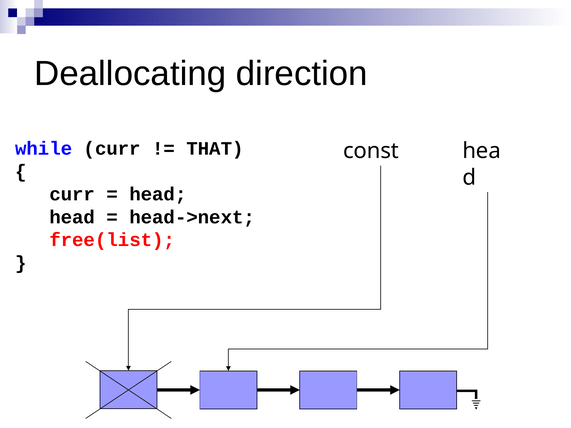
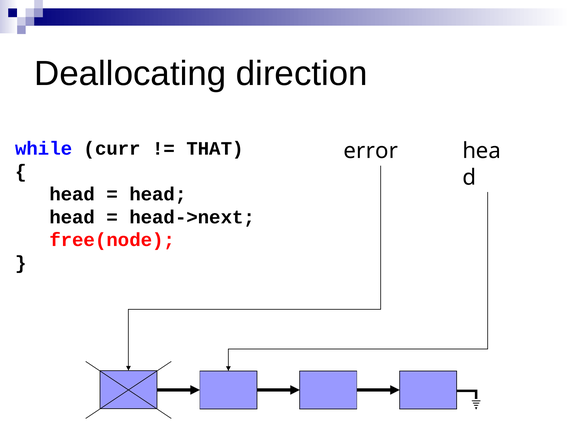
const: const -> error (371, 151)
curr: curr -> head (72, 194)
free(list: free(list -> free(node (112, 240)
